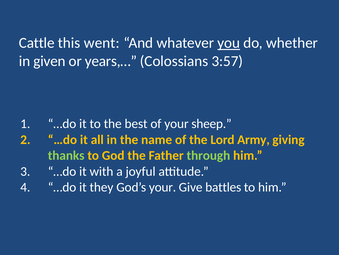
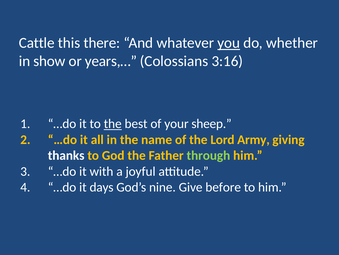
went: went -> there (102, 43)
given: given -> show (49, 61)
3:57: 3:57 -> 3:16 (227, 61)
the underline: none -> present (113, 123)
thanks colour: light green -> white (66, 155)
they: they -> days (102, 187)
God’s your: your -> nine (162, 187)
battles: battles -> before (223, 187)
